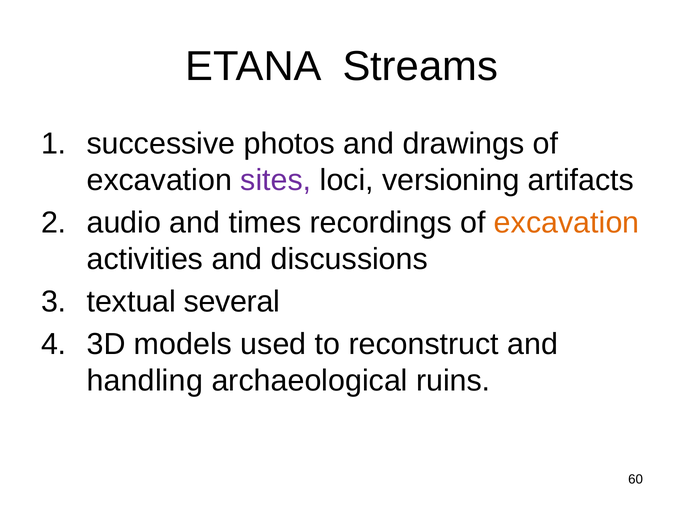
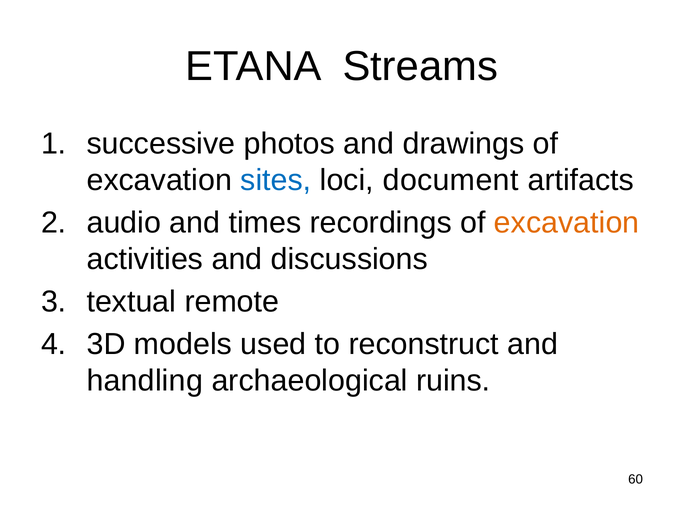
sites colour: purple -> blue (276, 180)
versioning: versioning -> document (451, 180)
several: several -> remote (232, 302)
